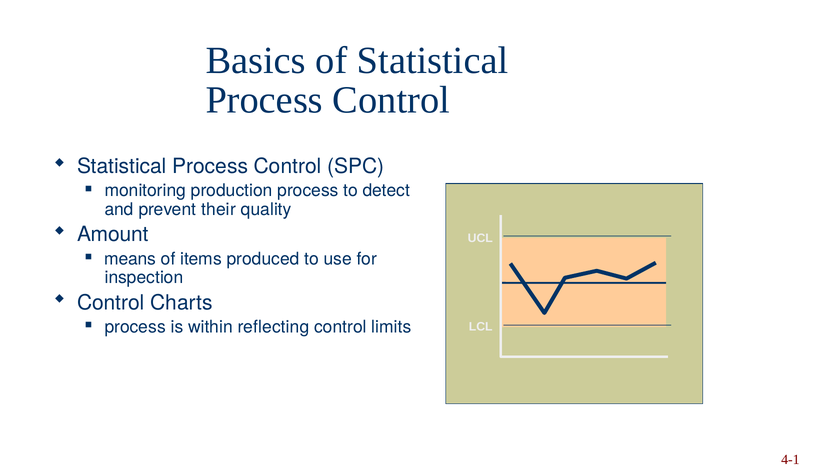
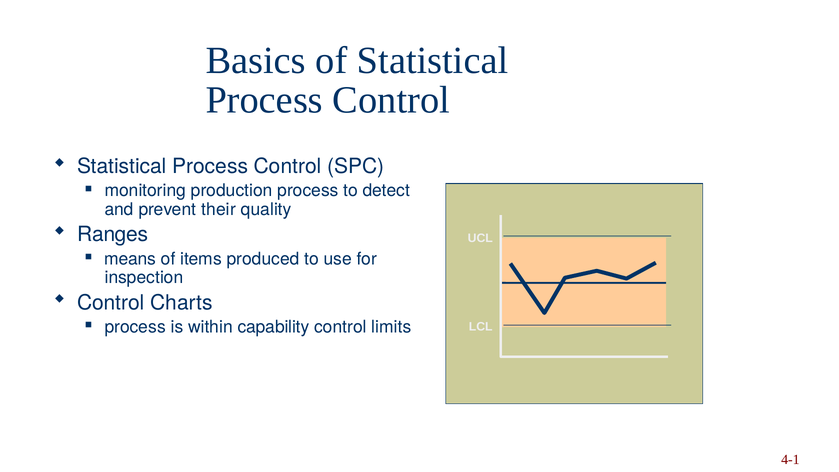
Amount: Amount -> Ranges (113, 234)
reflecting: reflecting -> capability (274, 327)
